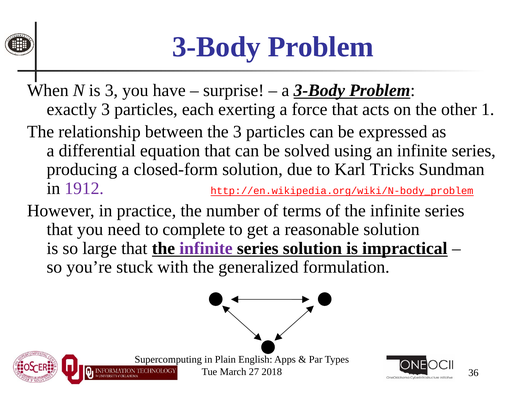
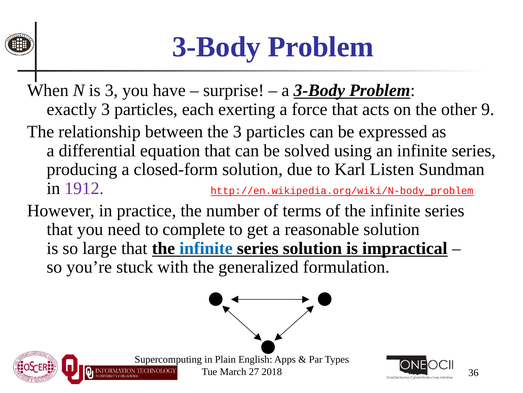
1: 1 -> 9 (488, 109)
Tricks: Tricks -> Listen (392, 169)
infinite colour: purple -> blue (206, 248)
